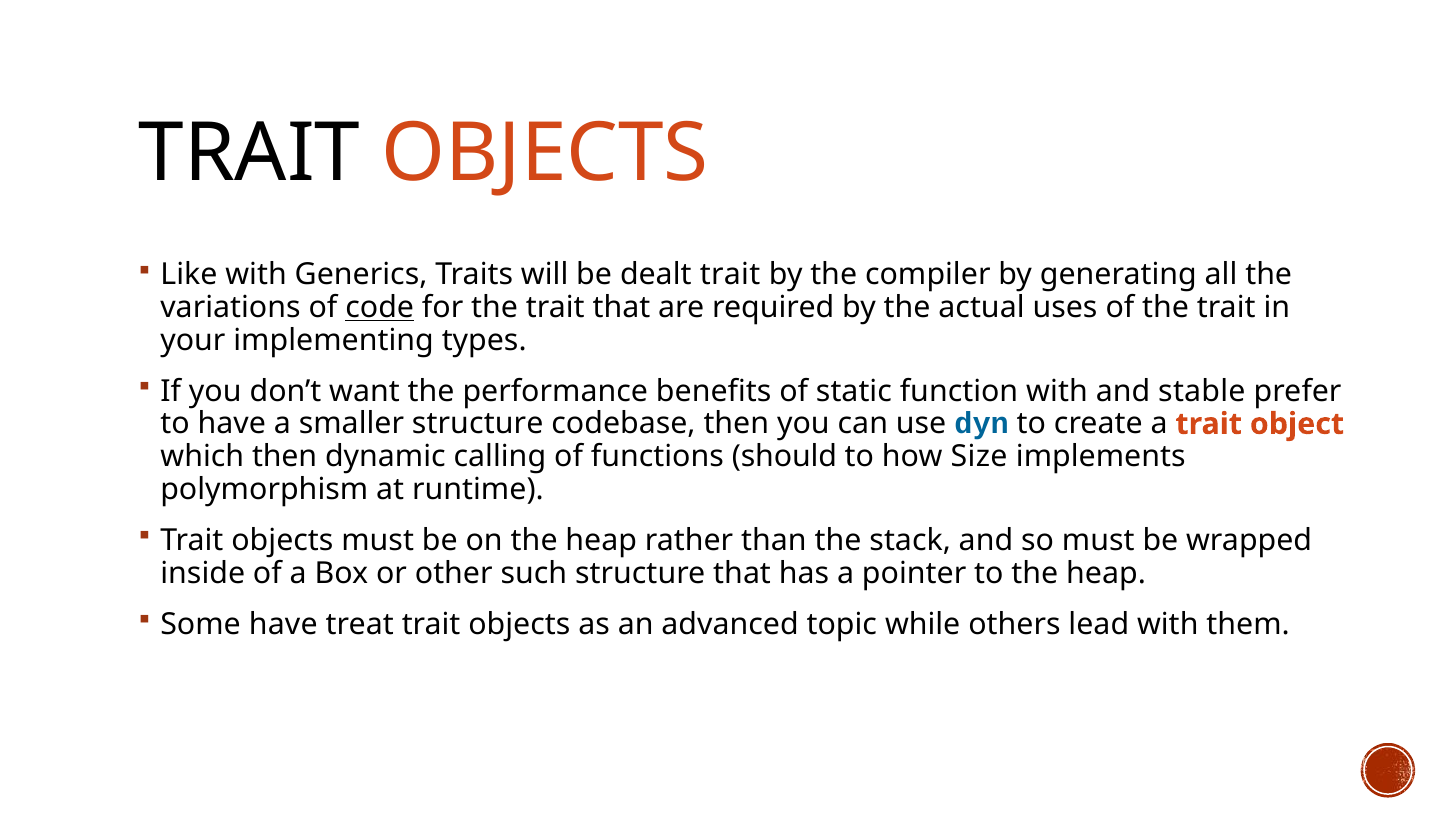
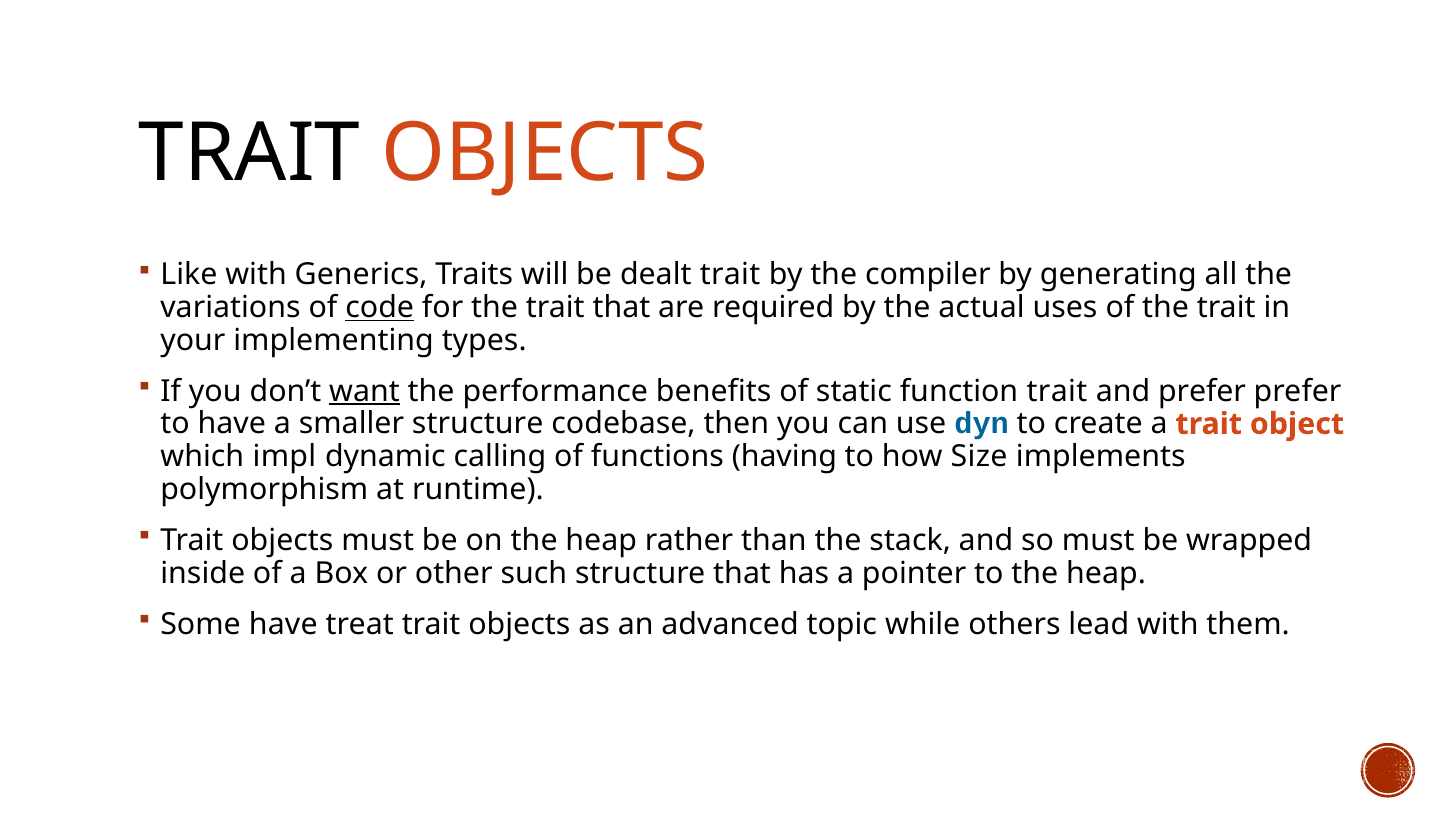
want underline: none -> present (365, 391)
function with: with -> trait (1057, 391)
and stable: stable -> prefer (1202, 391)
which then: then -> impl (284, 457)
should: should -> having (784, 457)
